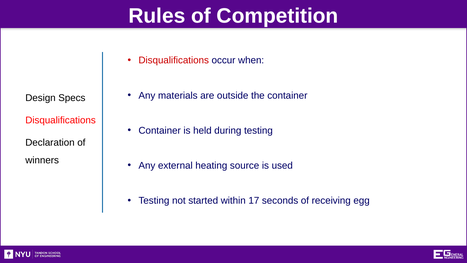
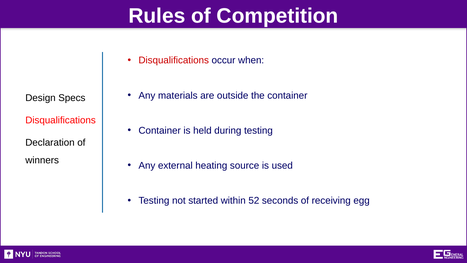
17: 17 -> 52 (254, 200)
